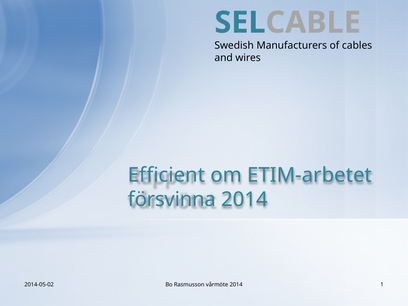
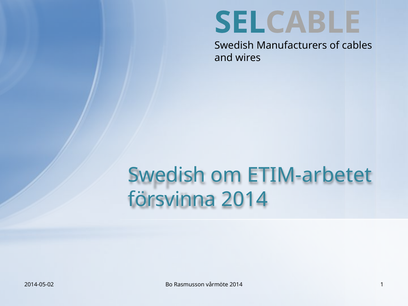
Efficient: Efficient -> Swedish (167, 175)
